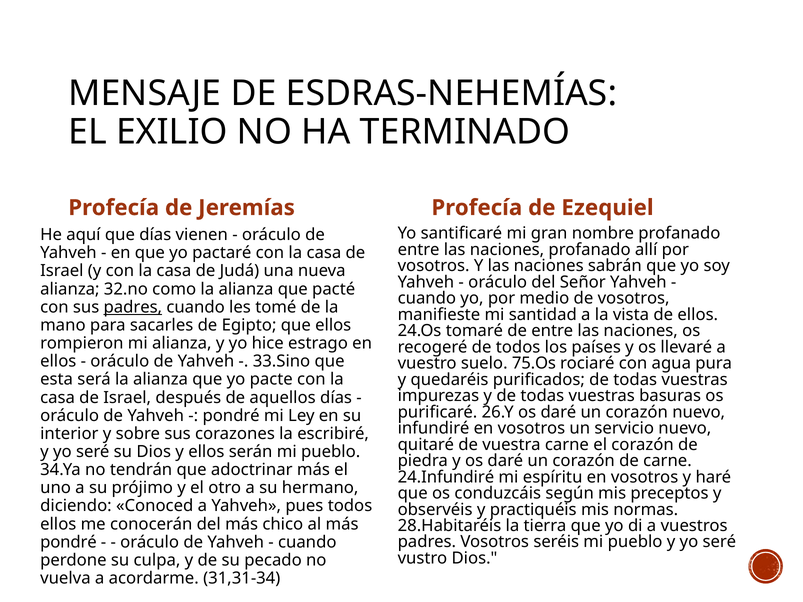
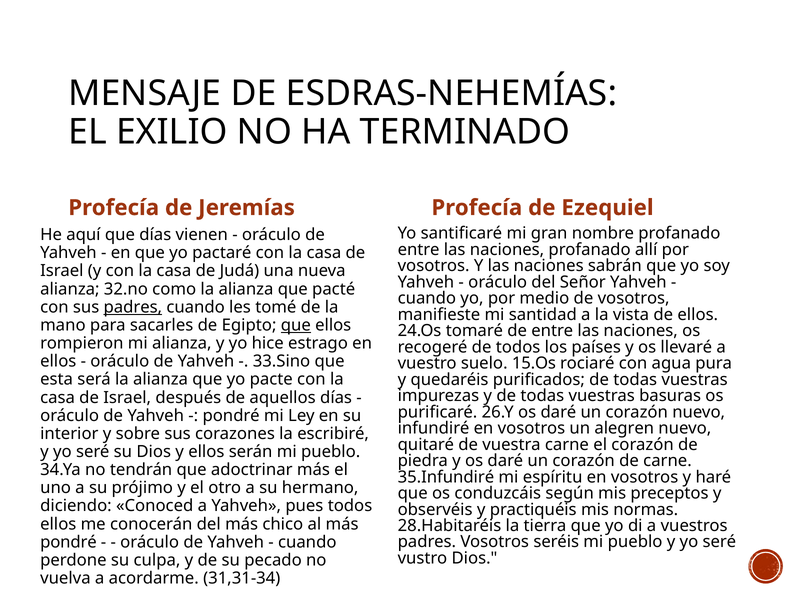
que underline: none -> present (296, 325)
75.Os: 75.Os -> 15.Os (534, 363)
servicio: servicio -> alegren (624, 428)
24.Infundiré: 24.Infundiré -> 35.Infundiré (446, 477)
